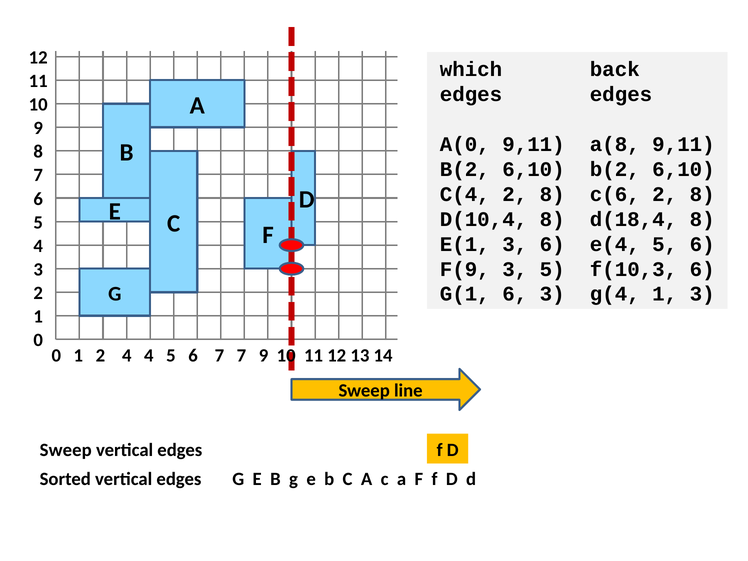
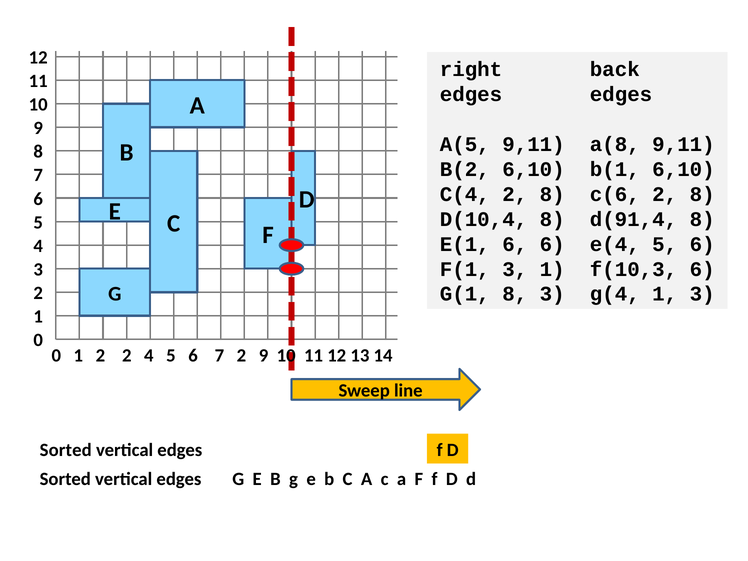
which: which -> right (471, 70)
A(0: A(0 -> A(5 (465, 144)
6,10 b(2: b(2 -> b(1 (615, 169)
d(18,4: d(18,4 -> d(91,4 (633, 219)
E(1 3: 3 -> 6 (515, 244)
F(9: F(9 -> F(1 (465, 269)
3 5: 5 -> 1 (552, 269)
G(1 6: 6 -> 8 (515, 294)
2 4: 4 -> 2 (127, 356)
7 7: 7 -> 2 (241, 356)
Sweep: Sweep -> Sorted (66, 450)
